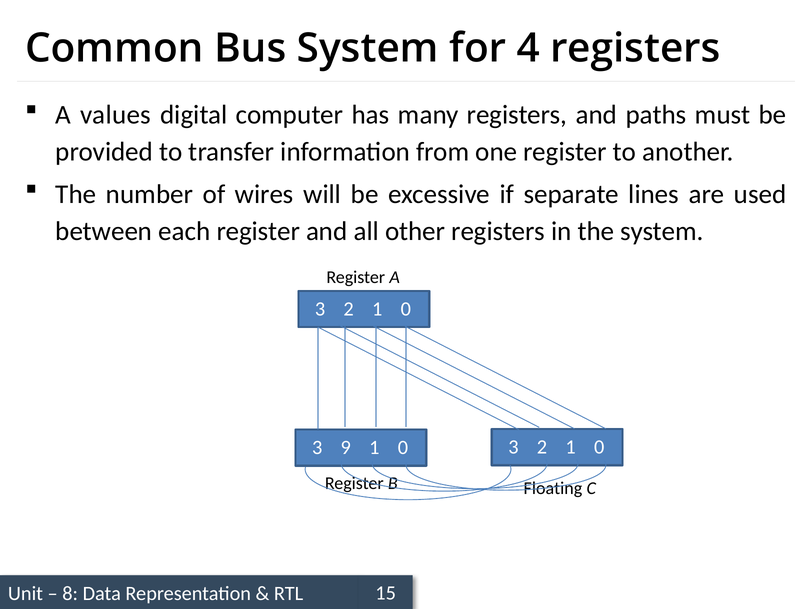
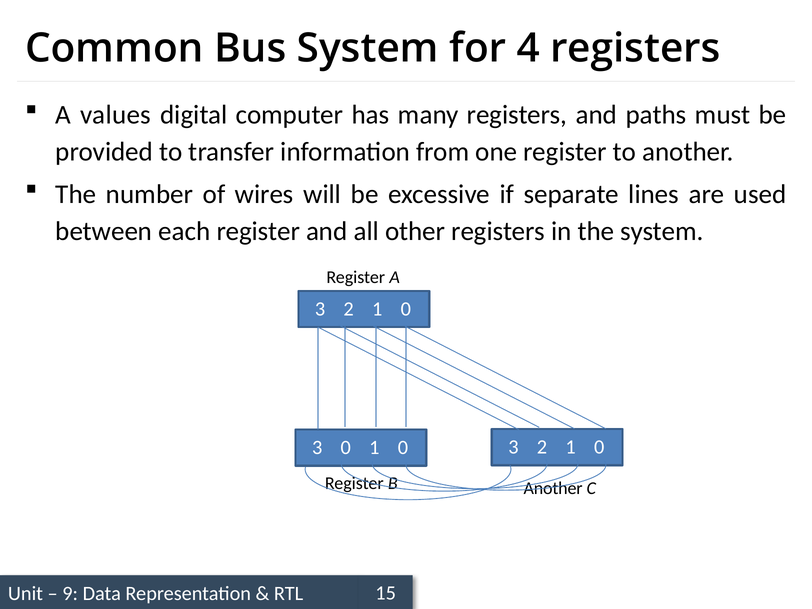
3 9: 9 -> 0 (346, 448)
B Floating: Floating -> Another (553, 488)
8: 8 -> 9 (70, 593)
